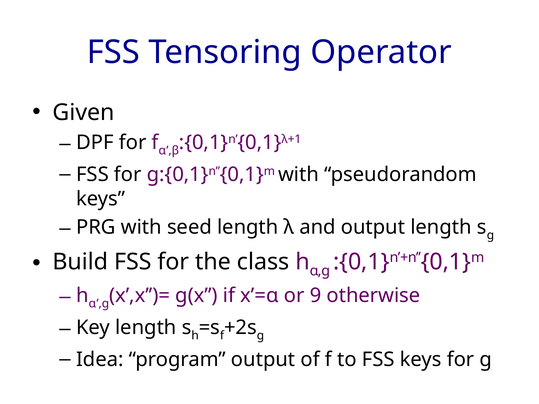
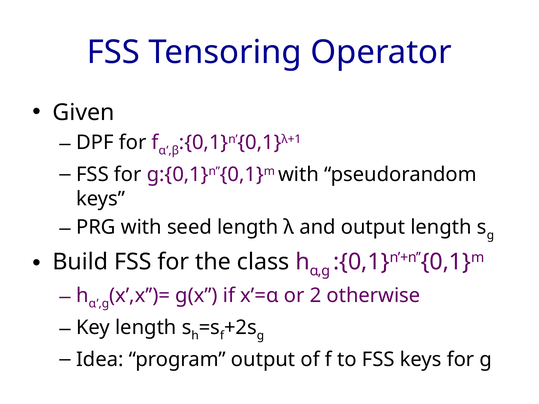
9: 9 -> 2 (315, 296)
